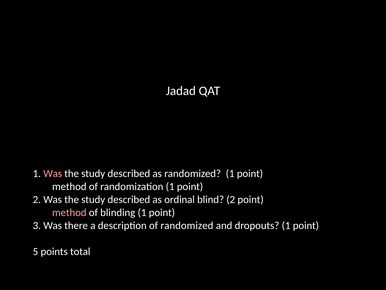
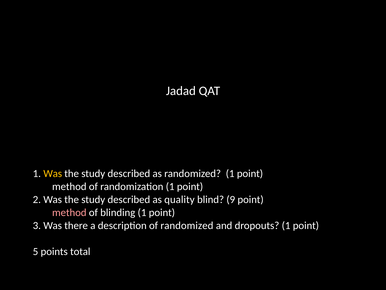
Was colour: pink -> yellow (53, 173)
ordinal: ordinal -> quality (179, 199)
blind 2: 2 -> 9 (231, 199)
